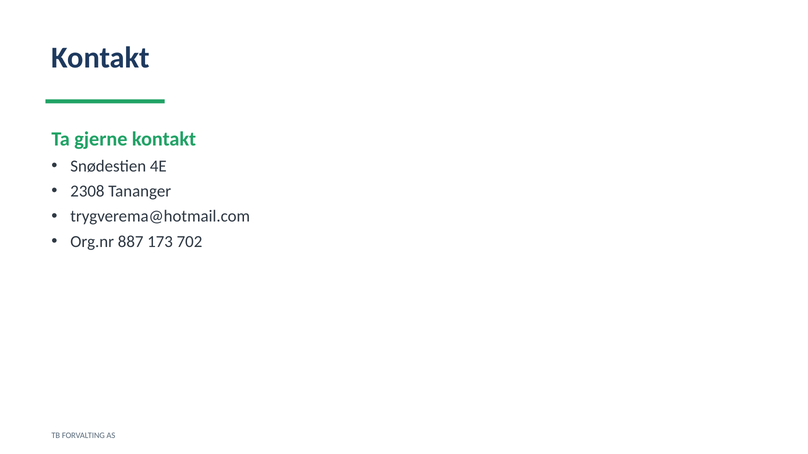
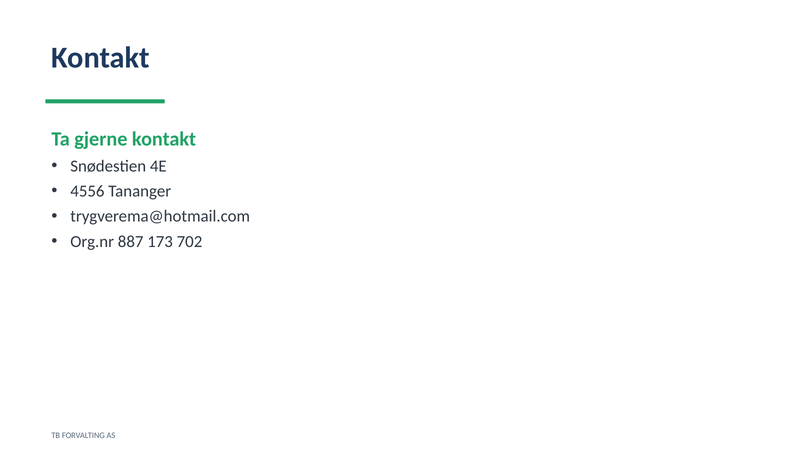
2308: 2308 -> 4556 (87, 191)
